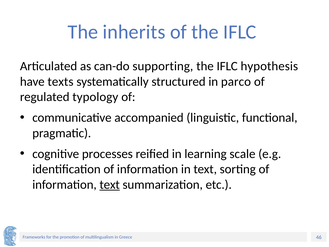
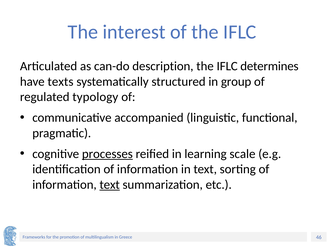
inherits: inherits -> interest (134, 32)
supporting: supporting -> description (163, 66)
hypothesis: hypothesis -> determines (269, 66)
parco: parco -> group (236, 82)
processes underline: none -> present (107, 154)
